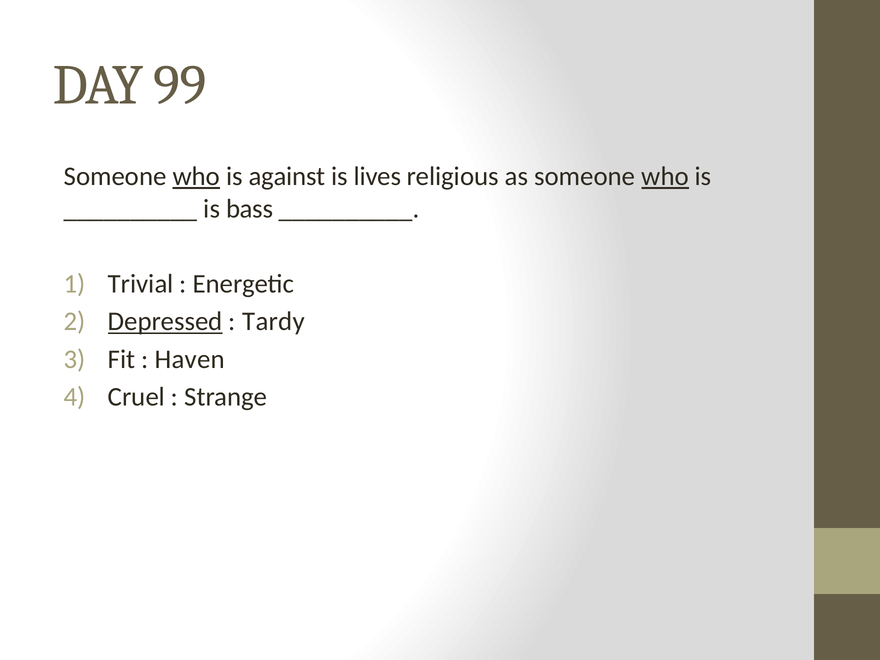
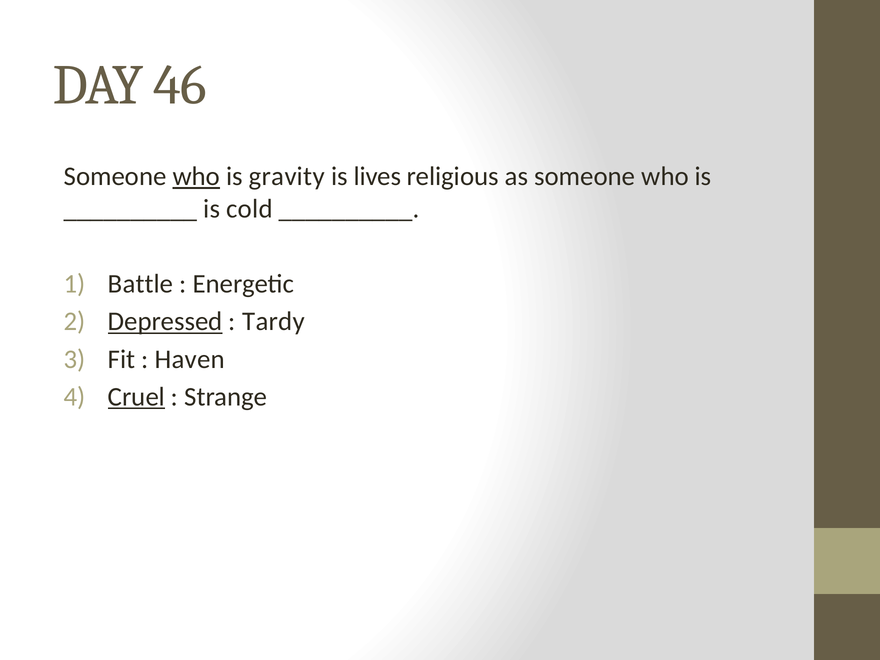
99: 99 -> 46 (180, 85)
against: against -> gravity (287, 176)
who underline: present -> none (665, 176)
bass: bass -> cold (249, 209)
Trivial: Trivial -> Battle (141, 284)
Cruel underline: none -> present (136, 397)
